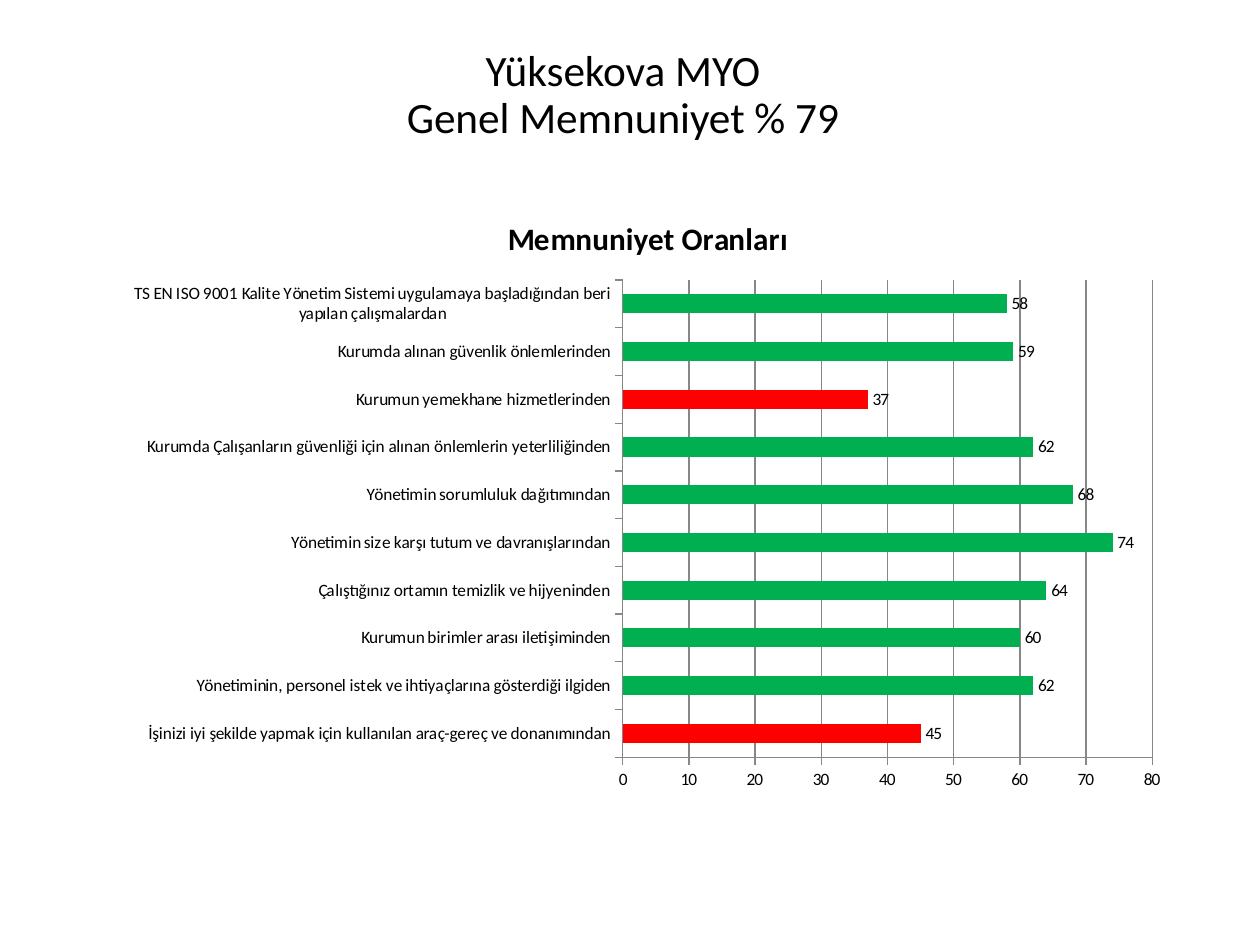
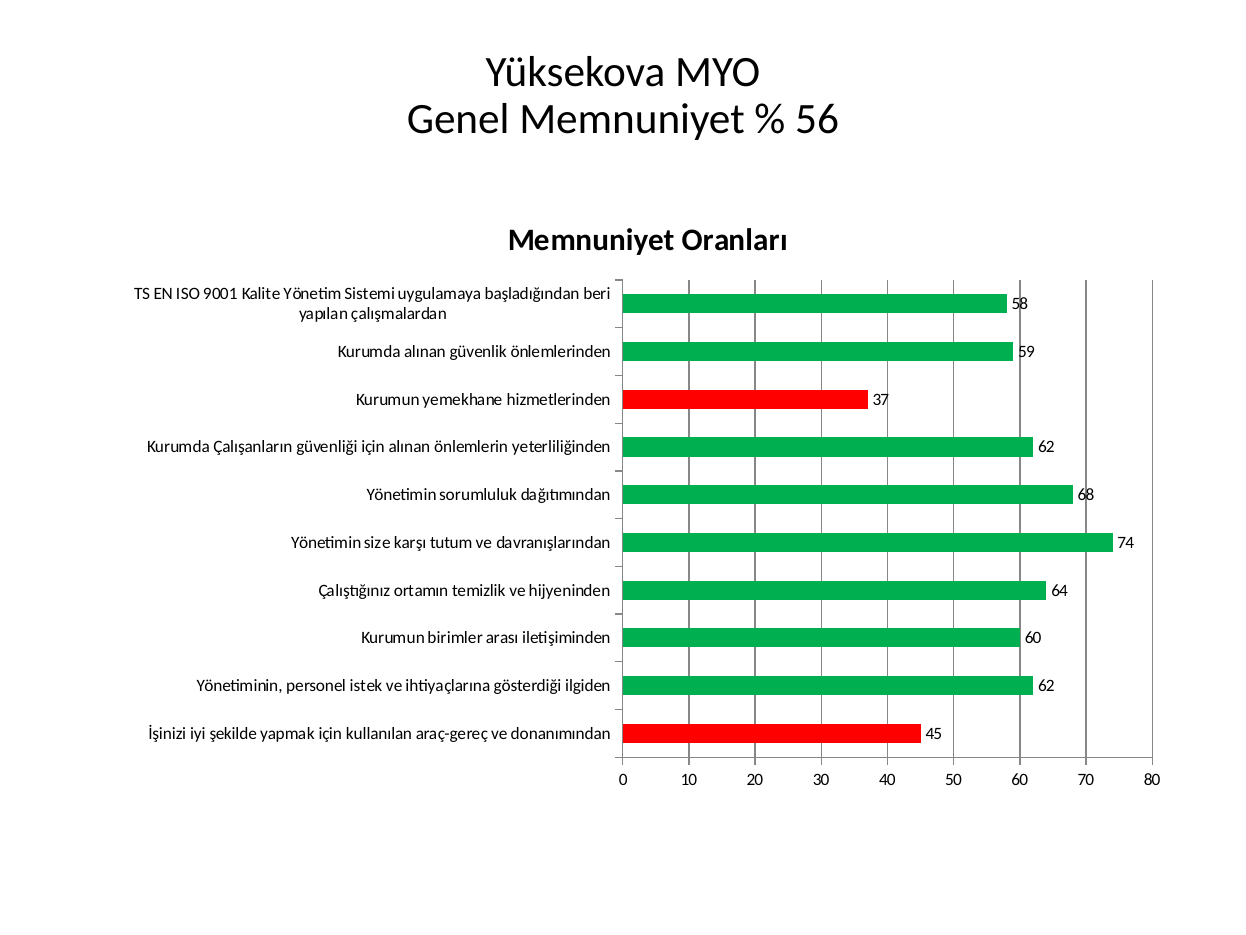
79: 79 -> 56 (817, 119)
